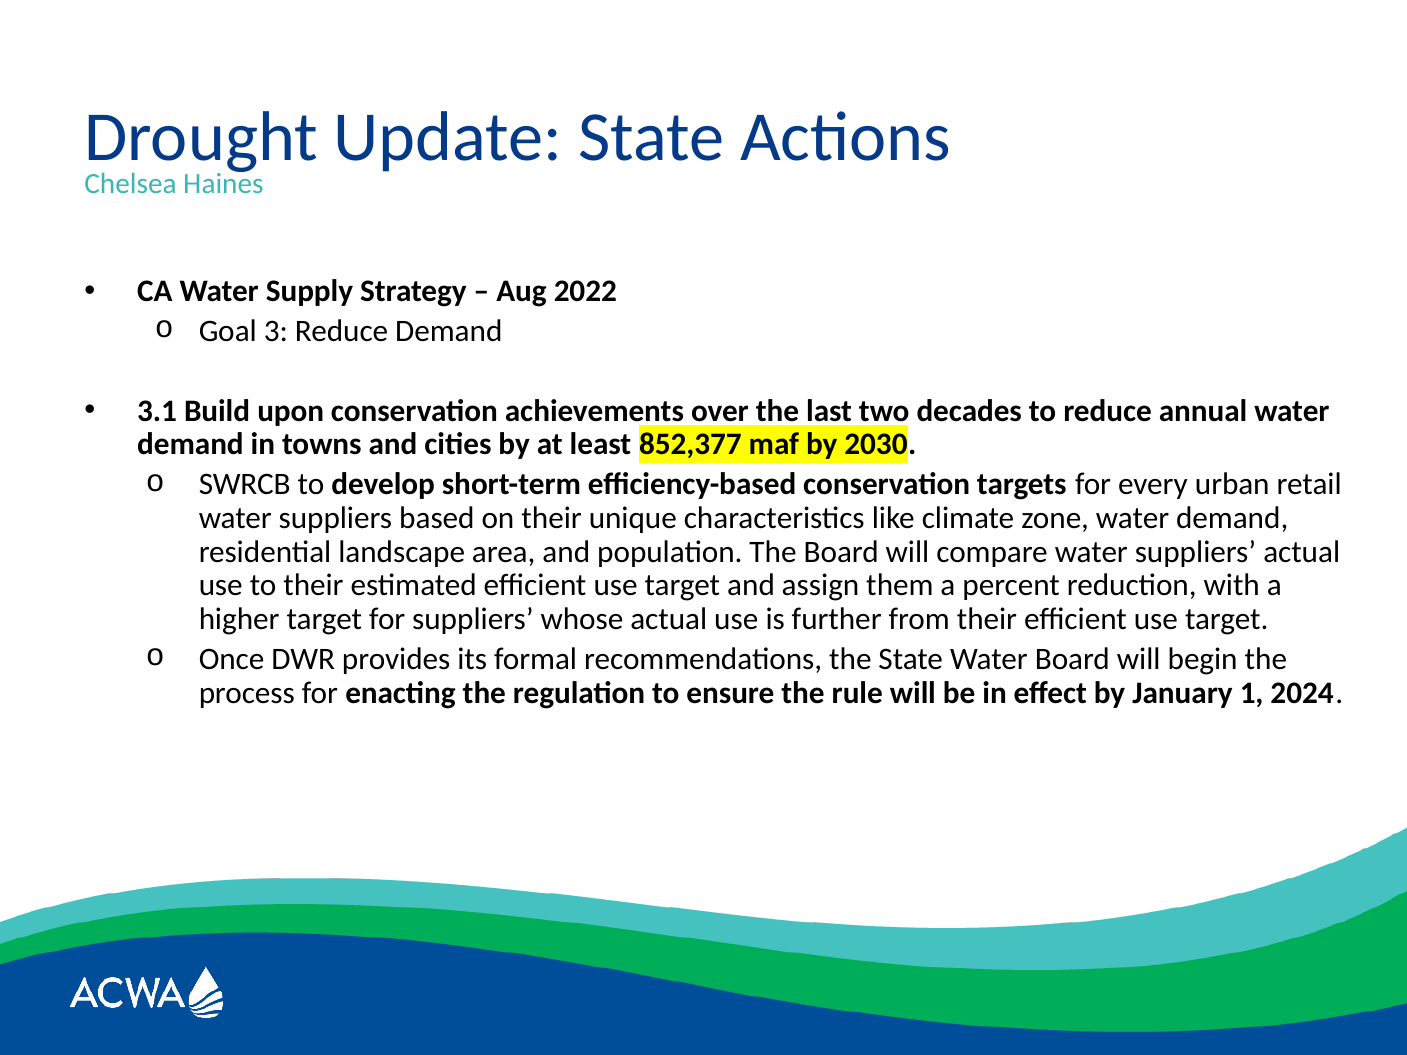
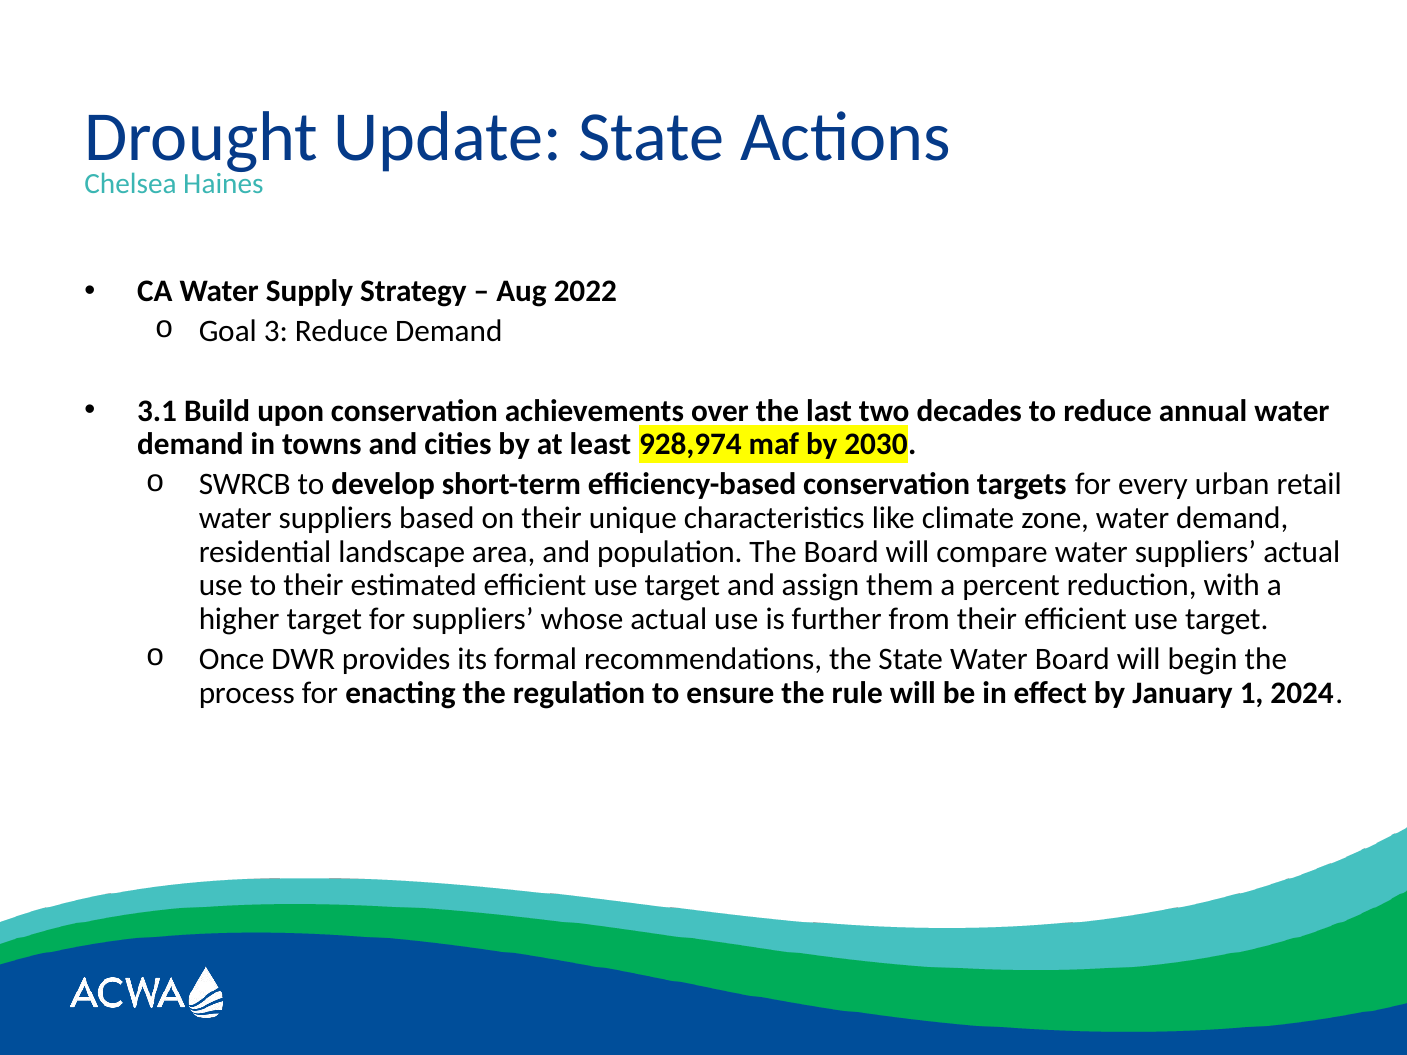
852,377: 852,377 -> 928,974 (690, 445)
